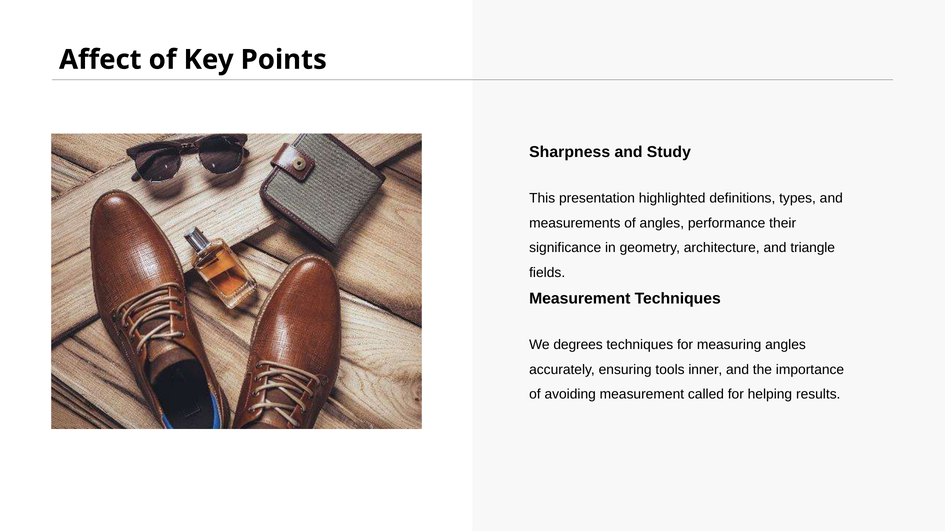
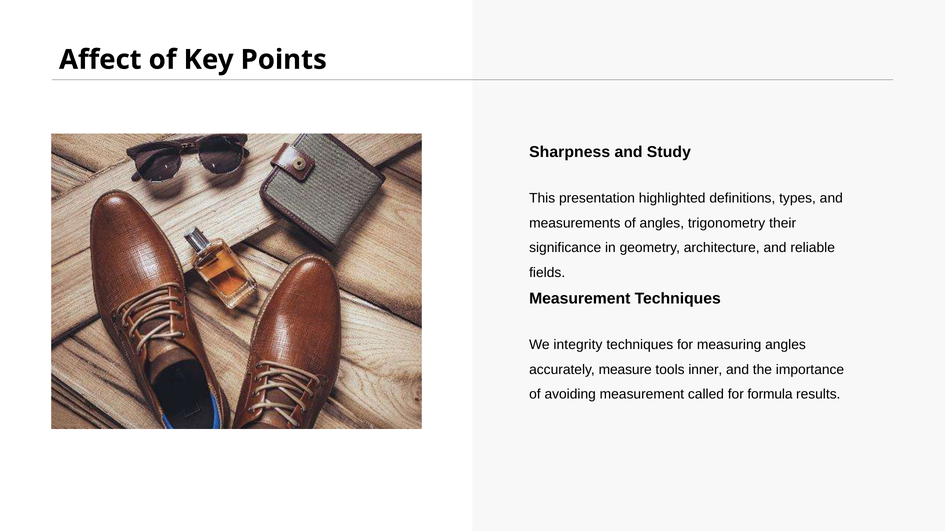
performance: performance -> trigonometry (727, 223)
triangle: triangle -> reliable (813, 248)
degrees: degrees -> integrity (578, 345)
ensuring: ensuring -> measure (625, 370)
helping: helping -> formula (770, 395)
